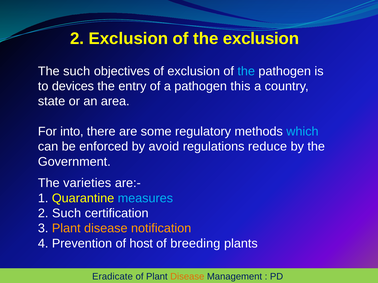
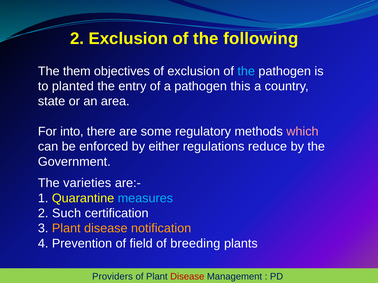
the exclusion: exclusion -> following (261, 39)
The such: such -> them (77, 71)
devices: devices -> planted (73, 86)
which colour: light blue -> pink (302, 132)
avoid: avoid -> either (164, 147)
host: host -> field (141, 244)
Eradicate: Eradicate -> Providers (113, 277)
Disease colour: orange -> red (187, 277)
